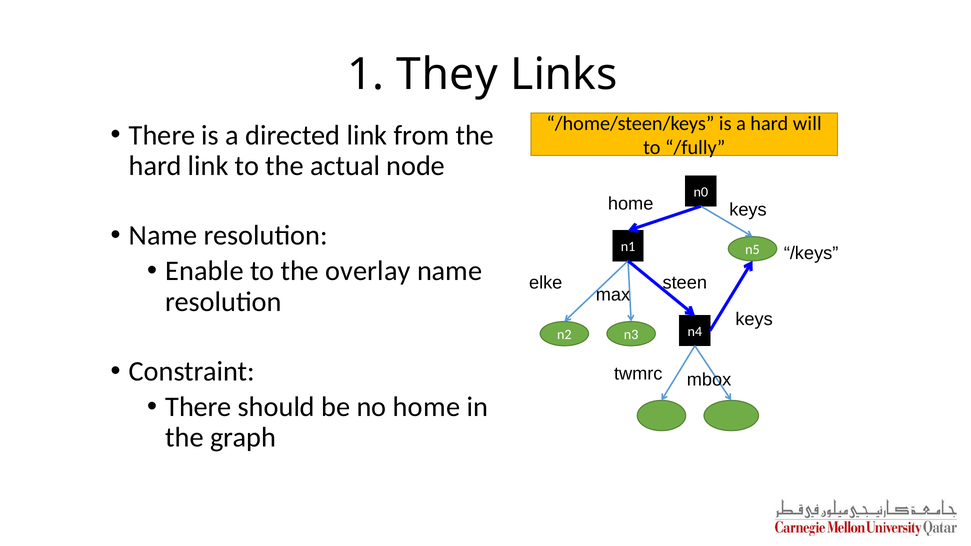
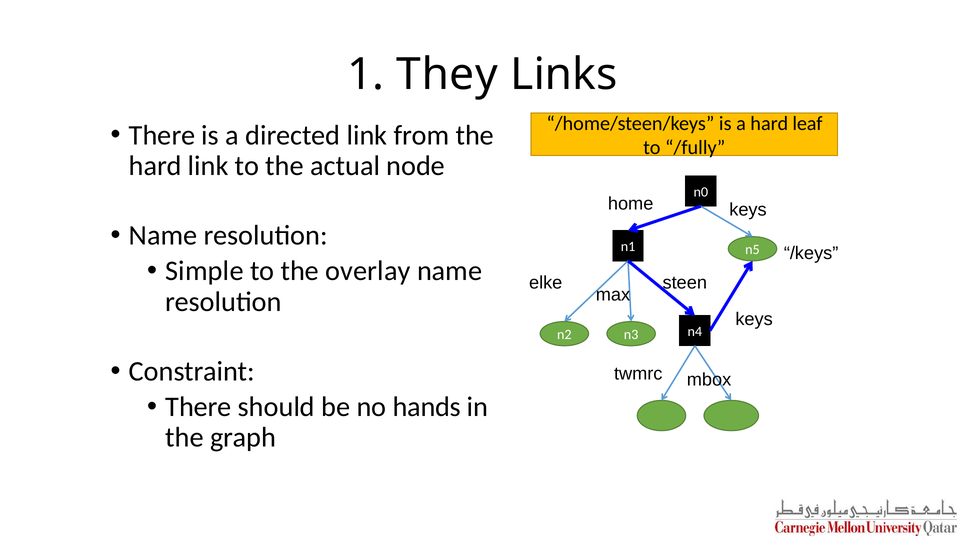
will: will -> leaf (807, 124)
Enable: Enable -> Simple (204, 271)
no home: home -> hands (427, 407)
